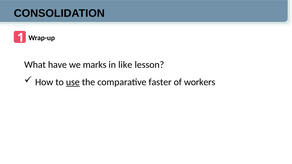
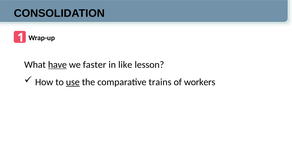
have underline: none -> present (57, 65)
marks: marks -> faster (95, 65)
faster: faster -> trains (160, 82)
